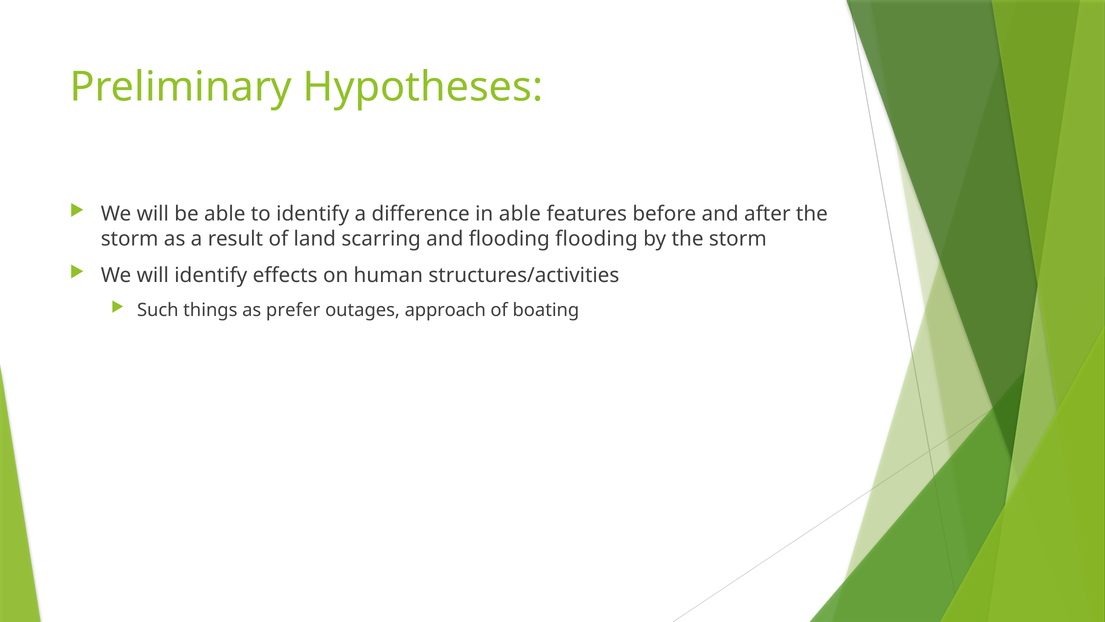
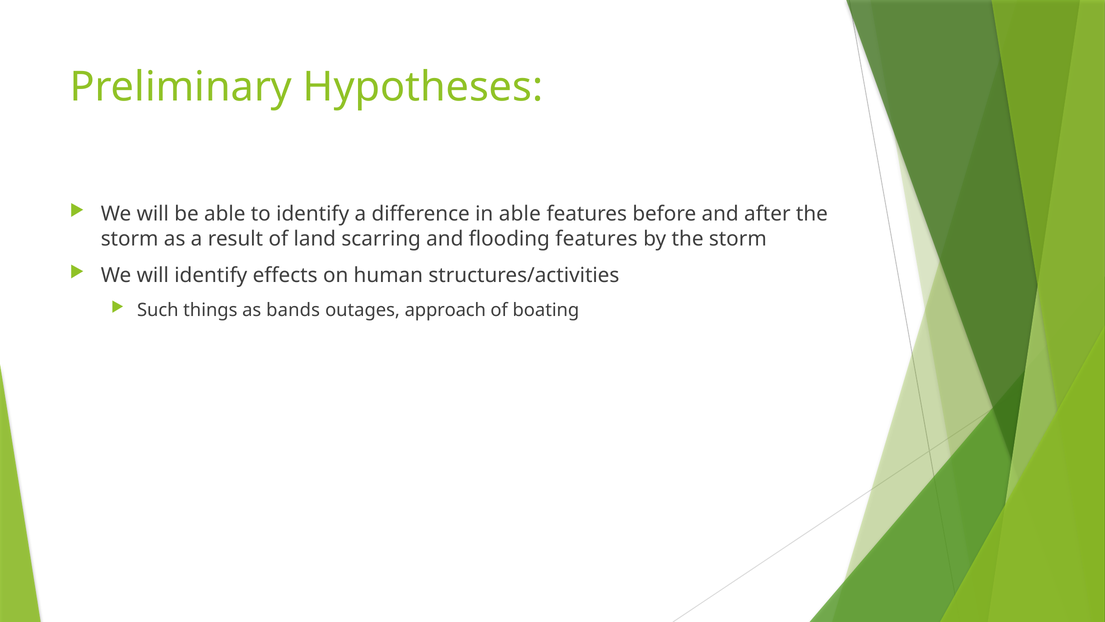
flooding flooding: flooding -> features (596, 239)
prefer: prefer -> bands (293, 310)
